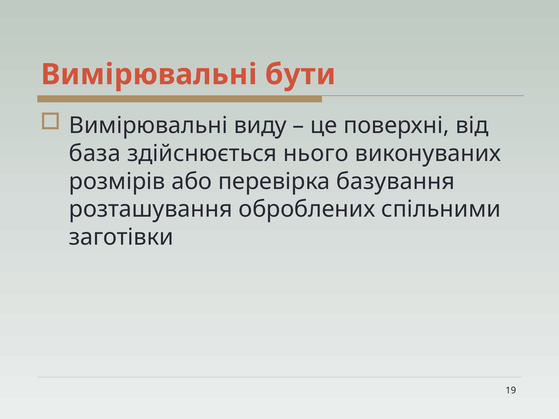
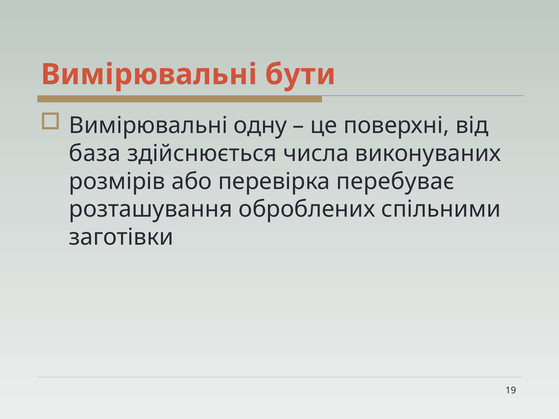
виду: виду -> одну (260, 126)
нього: нього -> числа (316, 153)
базування: базування -> перебуває (396, 181)
